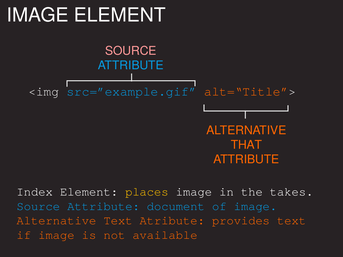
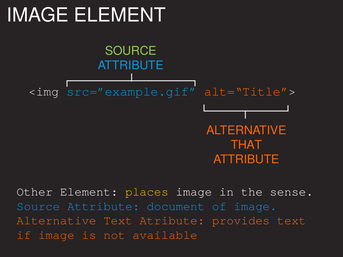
SOURCE colour: pink -> light green (131, 51)
Index: Index -> Other (35, 192)
takes: takes -> sense (292, 192)
